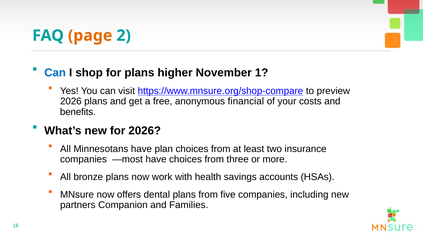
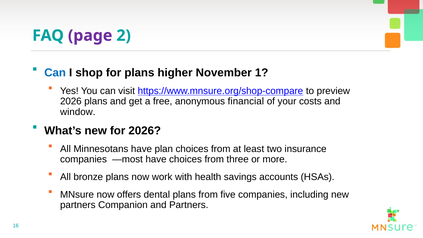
page colour: orange -> purple (90, 36)
benefits: benefits -> window (78, 112)
and Families: Families -> Partners (189, 205)
